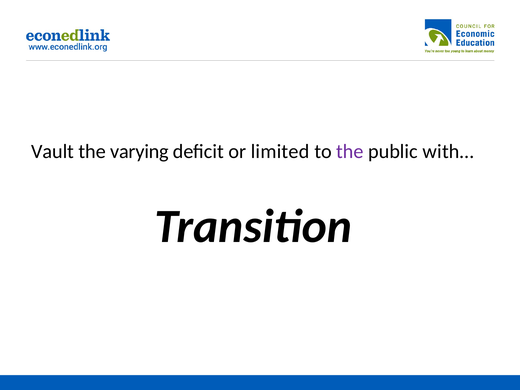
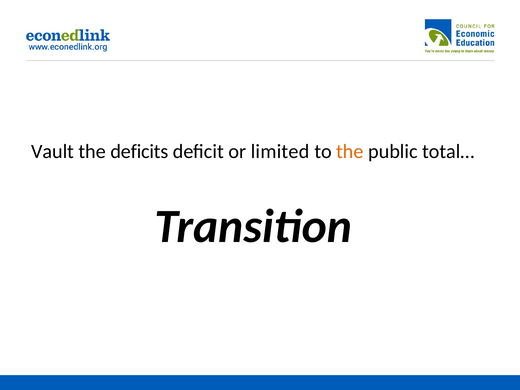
varying: varying -> deficits (139, 151)
the colour: purple -> orange (350, 151)
with…: with… -> total… (448, 151)
